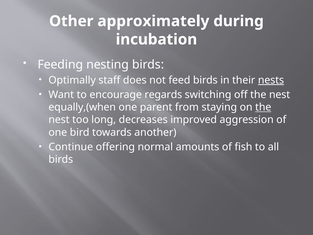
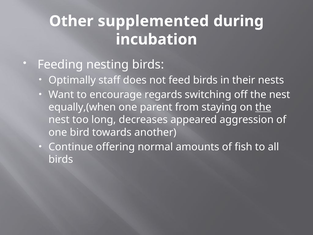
approximately: approximately -> supplemented (153, 21)
nests underline: present -> none (271, 80)
improved: improved -> appeared (194, 120)
